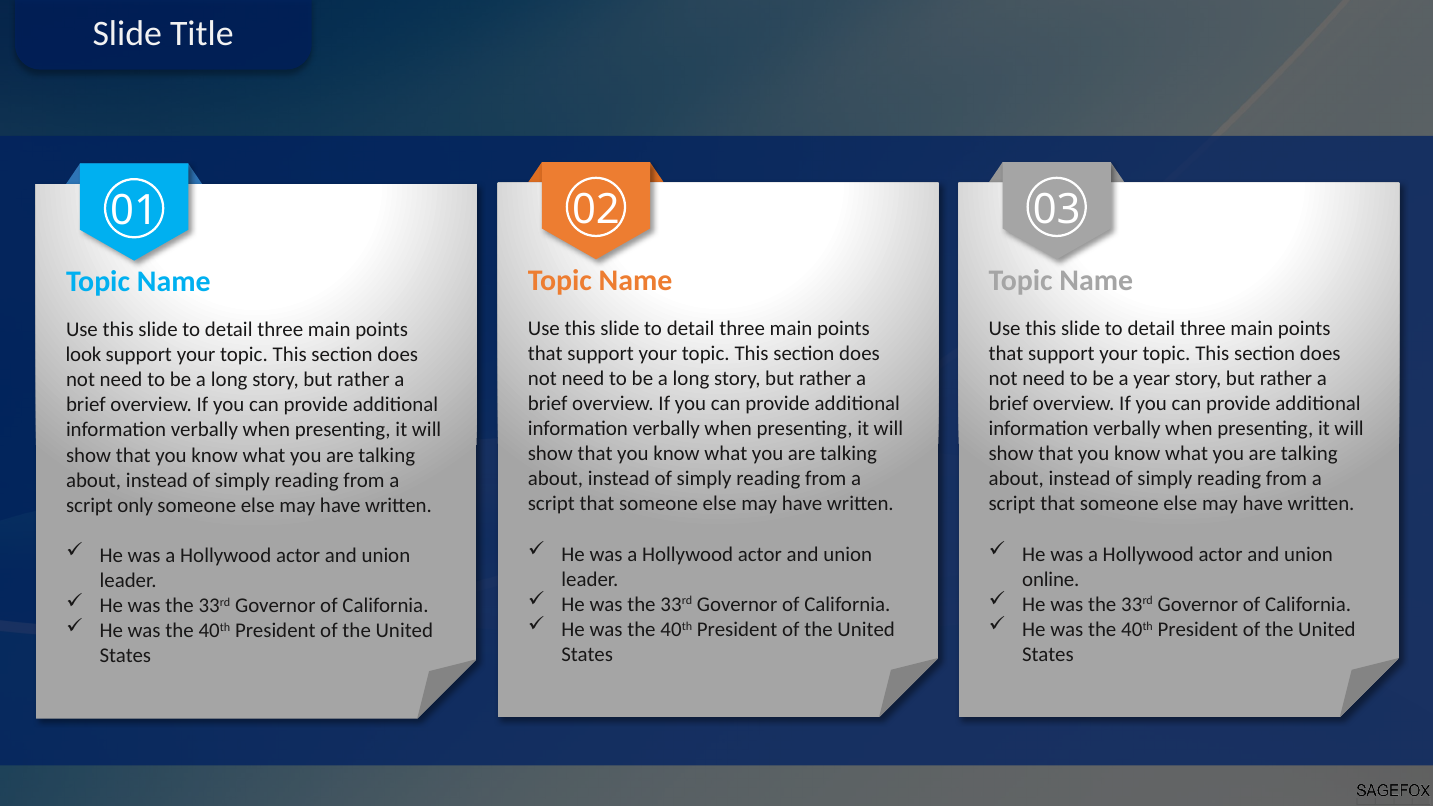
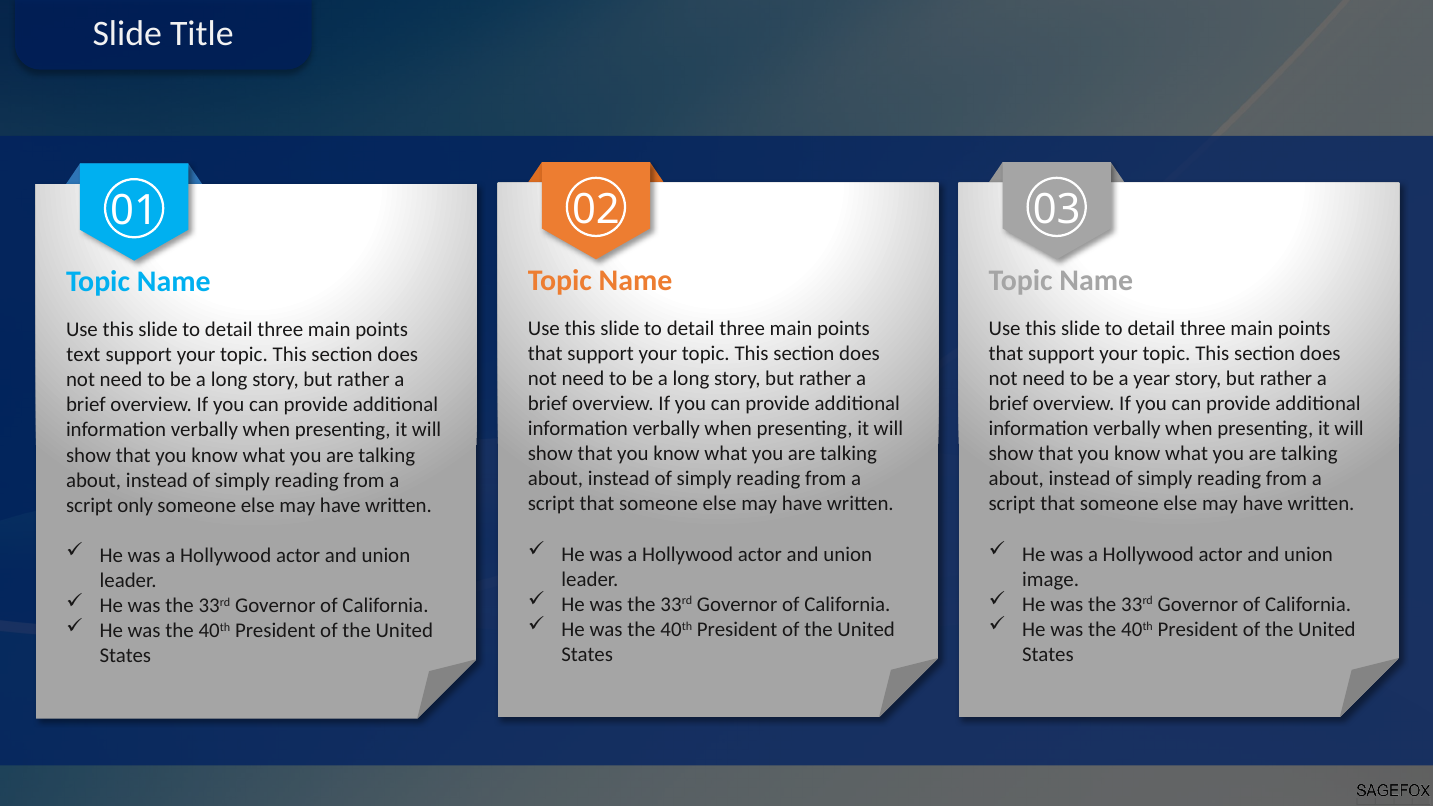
look: look -> text (83, 355)
online: online -> image (1051, 579)
